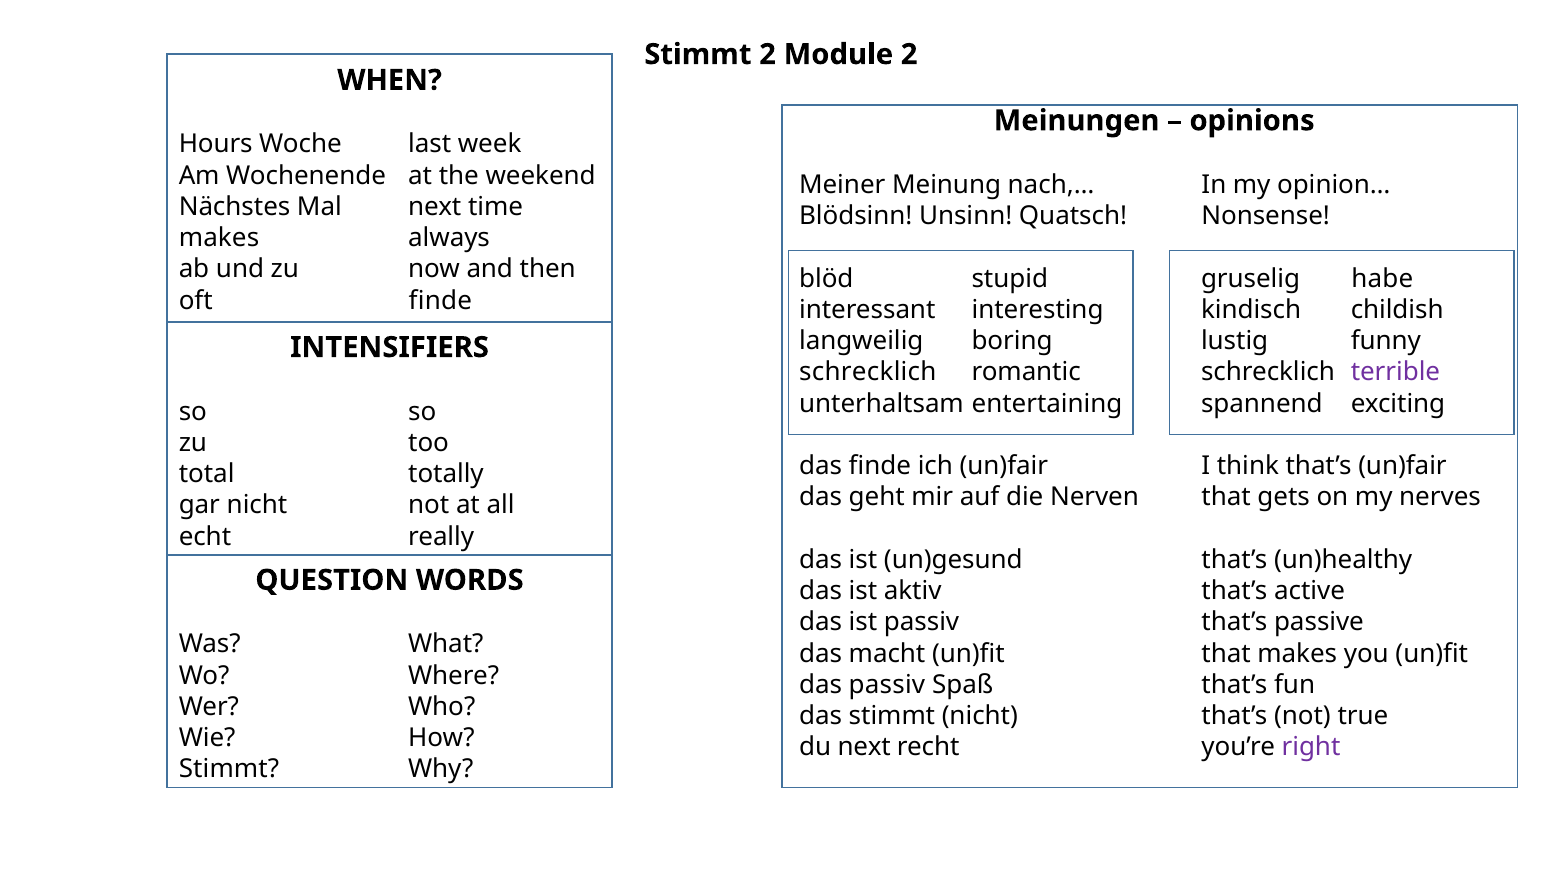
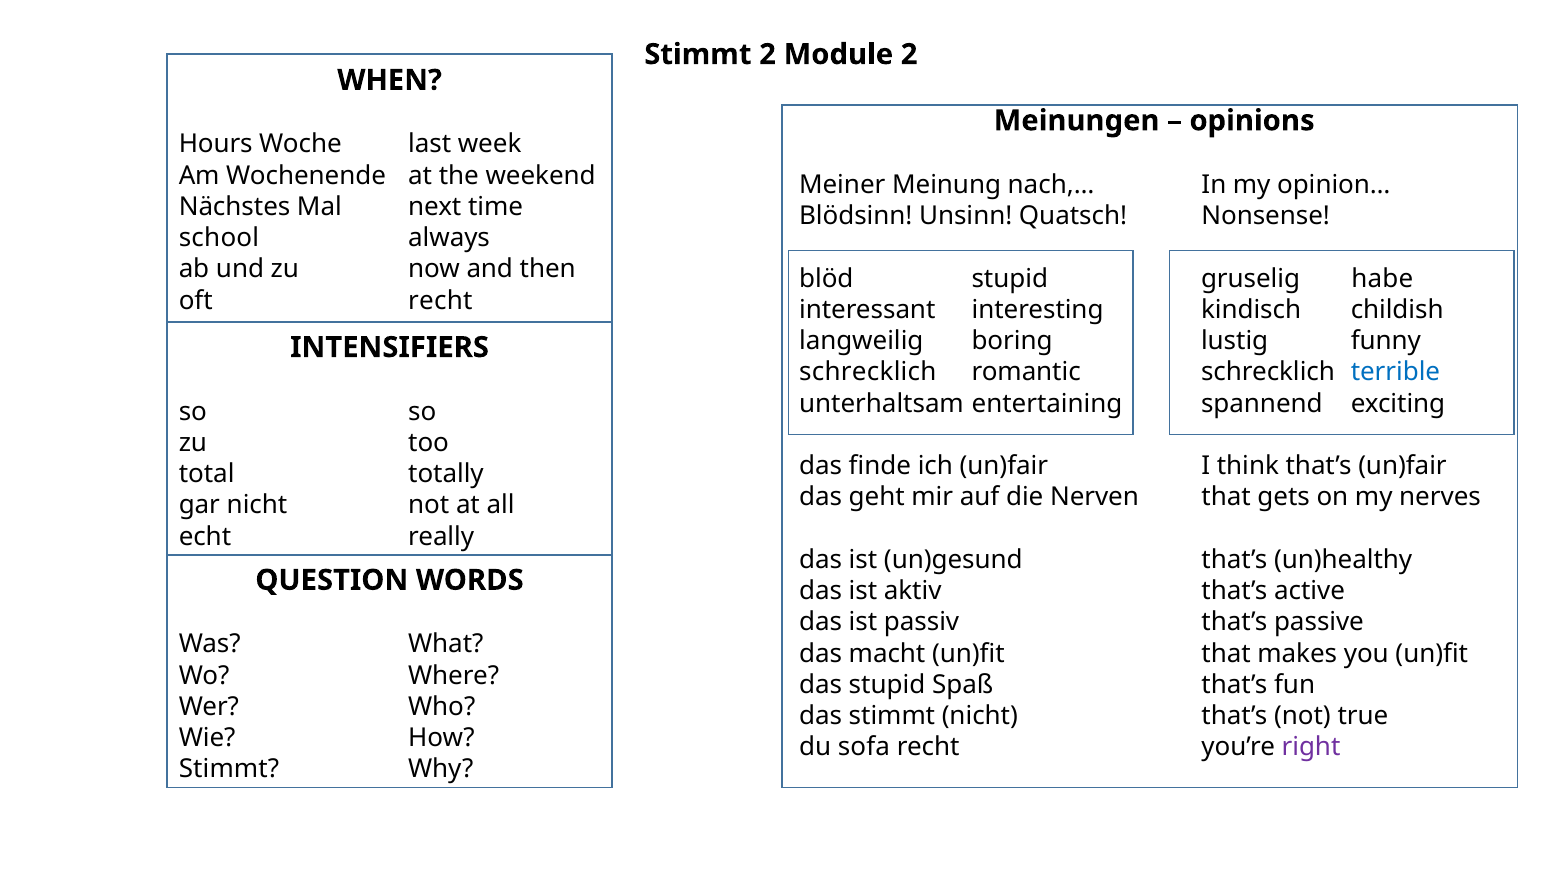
makes: makes -> school (219, 238)
oft finde: finde -> recht (440, 300)
terrible colour: purple -> blue (1395, 372)
das passiv: passiv -> stupid (887, 684)
du next: next -> sofa (864, 747)
